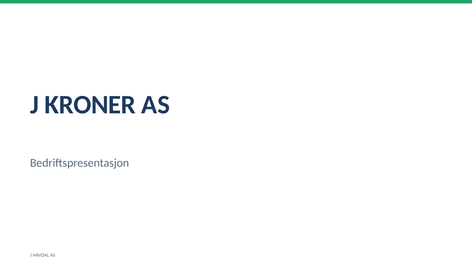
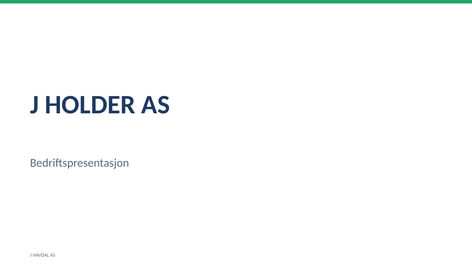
KRONER: KRONER -> HOLDER (90, 105)
